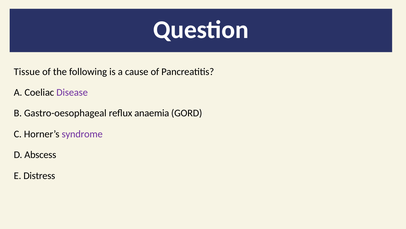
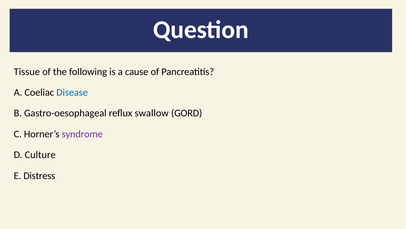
Disease colour: purple -> blue (72, 92)
anaemia: anaemia -> swallow (152, 113)
Abscess: Abscess -> Culture (40, 155)
